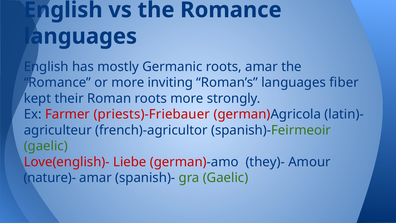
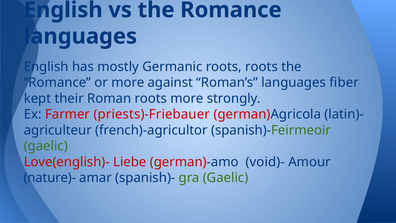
roots amar: amar -> roots (261, 67)
inviting: inviting -> against (170, 83)
they)-: they)- -> void)- (265, 162)
